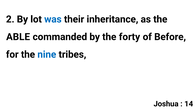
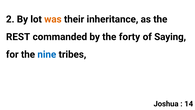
was colour: blue -> orange (53, 19)
ABLE: ABLE -> REST (18, 37)
Before: Before -> Saying (170, 37)
